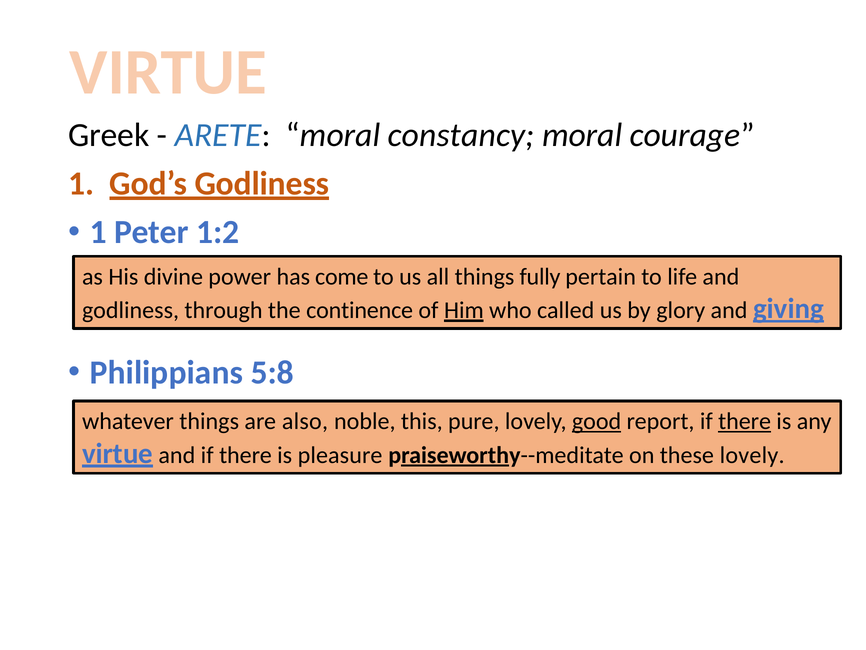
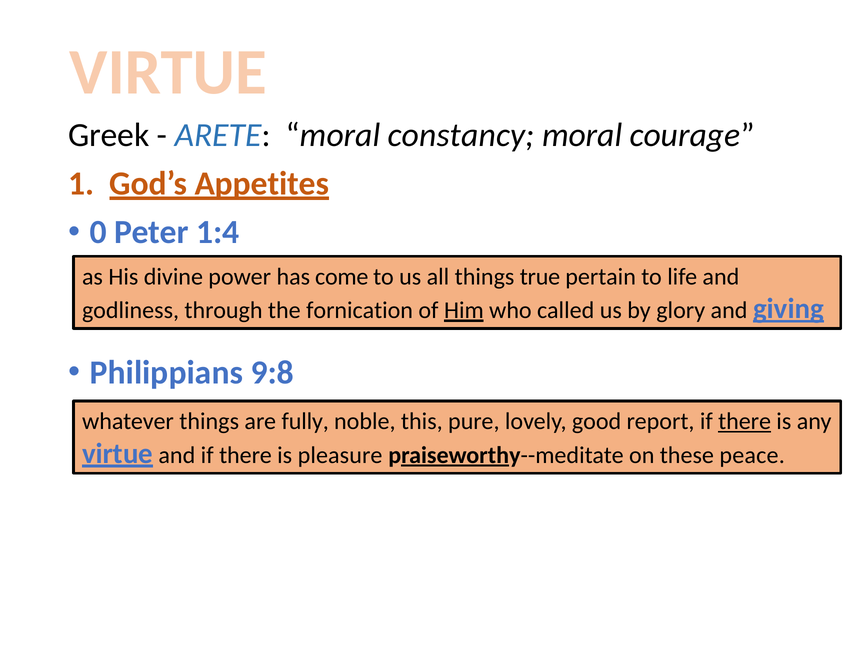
God’s Godliness: Godliness -> Appetites (262, 184)
1: 1 -> 0 (98, 232)
1:2: 1:2 -> 1:4 (218, 232)
fully: fully -> true (540, 277)
continence: continence -> fornication (360, 310)
5:8: 5:8 -> 9:8 (272, 372)
also: also -> fully (305, 421)
good underline: present -> none (597, 421)
these lovely: lovely -> peace (752, 455)
